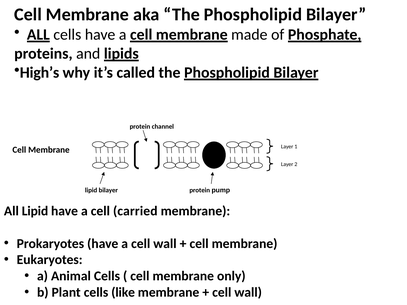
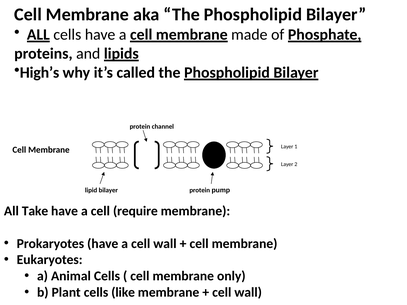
All Lipid: Lipid -> Take (35, 211)
carried: carried -> require (135, 211)
